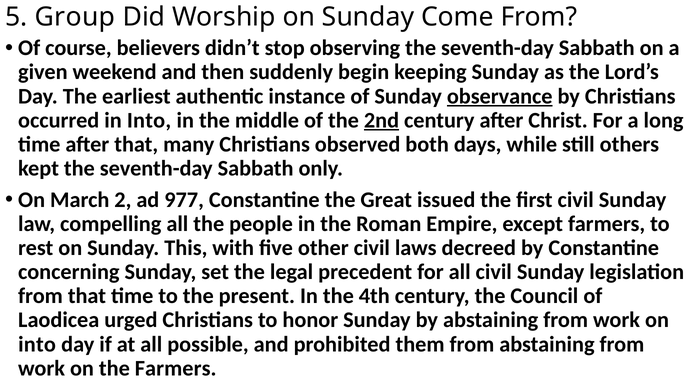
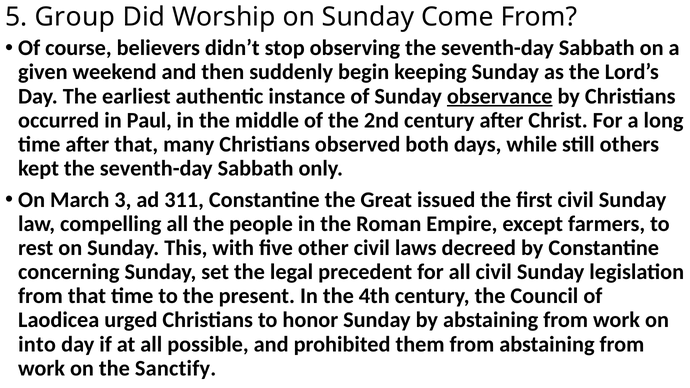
in Into: Into -> Paul (149, 120)
2nd underline: present -> none (381, 120)
2: 2 -> 3 (123, 200)
977: 977 -> 311 (184, 200)
the Farmers: Farmers -> Sanctify (176, 368)
